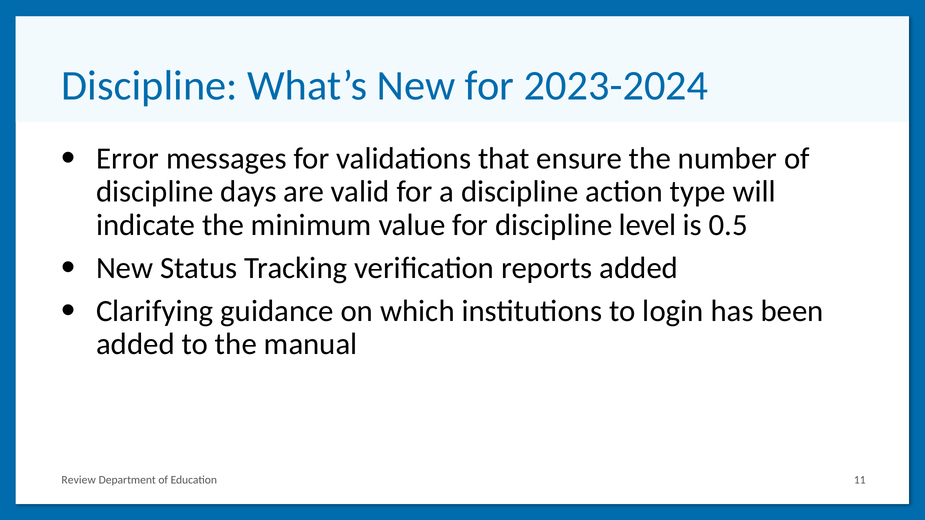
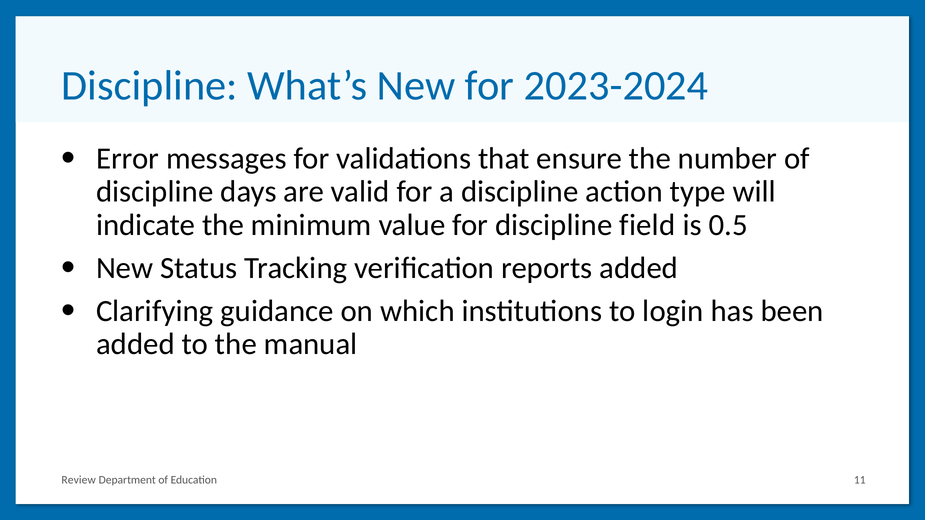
level: level -> field (647, 225)
